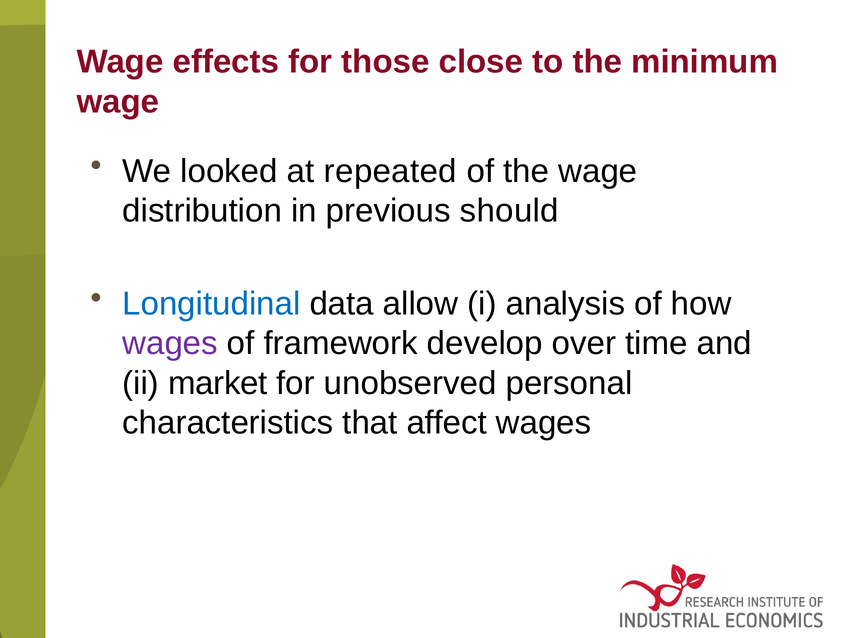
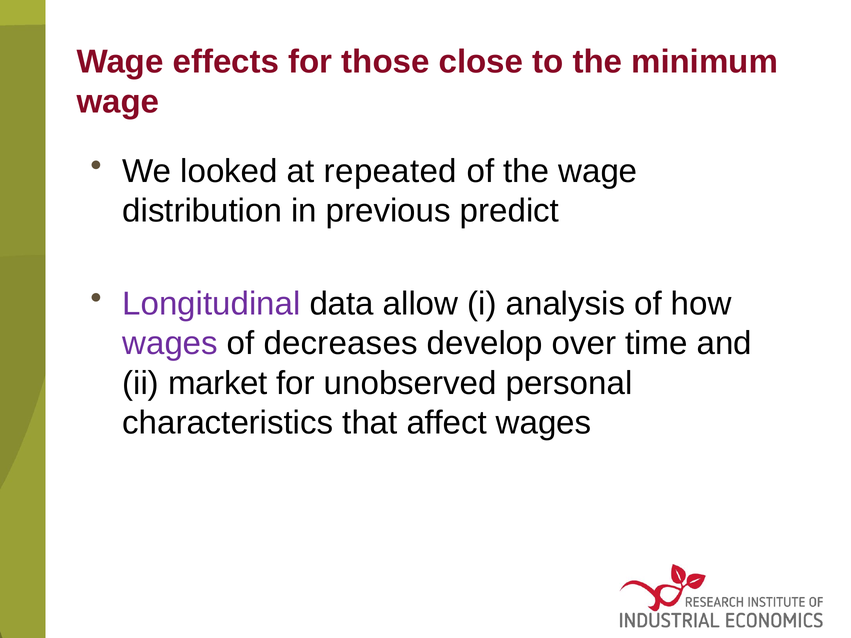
should: should -> predict (509, 211)
Longitudinal colour: blue -> purple (211, 304)
framework: framework -> decreases (341, 344)
